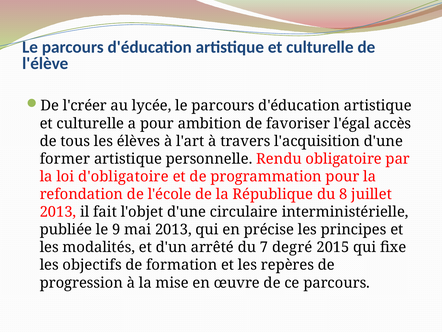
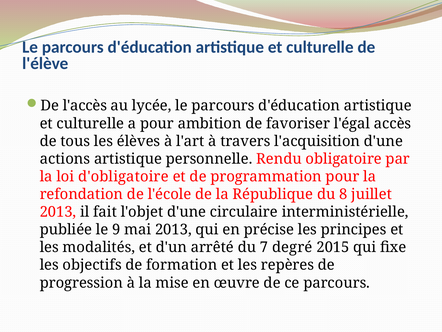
l'créer: l'créer -> l'accès (85, 106)
former: former -> actions (65, 159)
